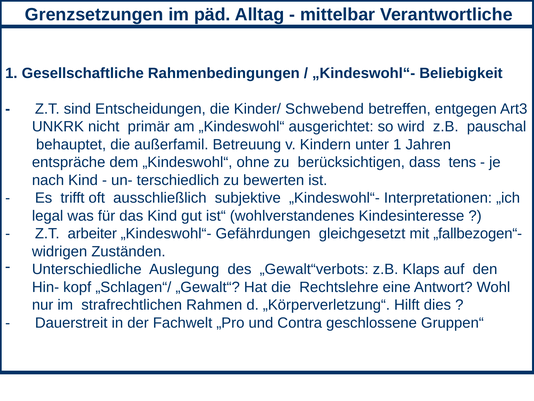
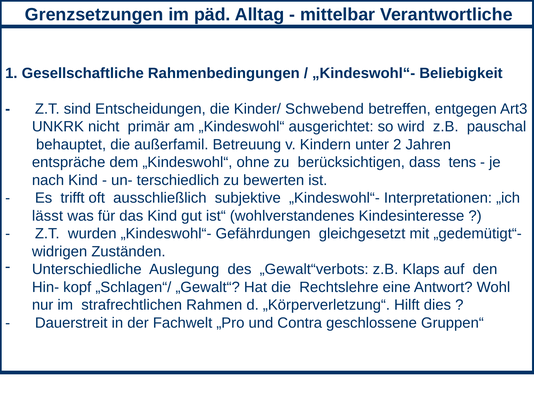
unter 1: 1 -> 2 (397, 144)
legal: legal -> lässt (48, 216)
arbeiter: arbeiter -> wurden (92, 233)
„fallbezogen“-: „fallbezogen“- -> „gedemütigt“- (478, 233)
